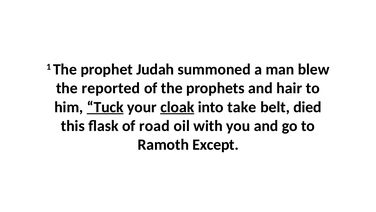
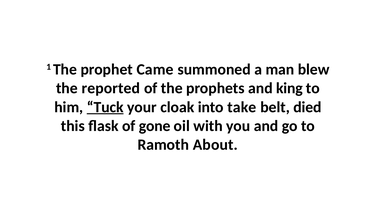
Judah: Judah -> Came (155, 69)
hair: hair -> king (289, 88)
cloak underline: present -> none (177, 107)
road: road -> gone (155, 126)
Except: Except -> About (215, 144)
